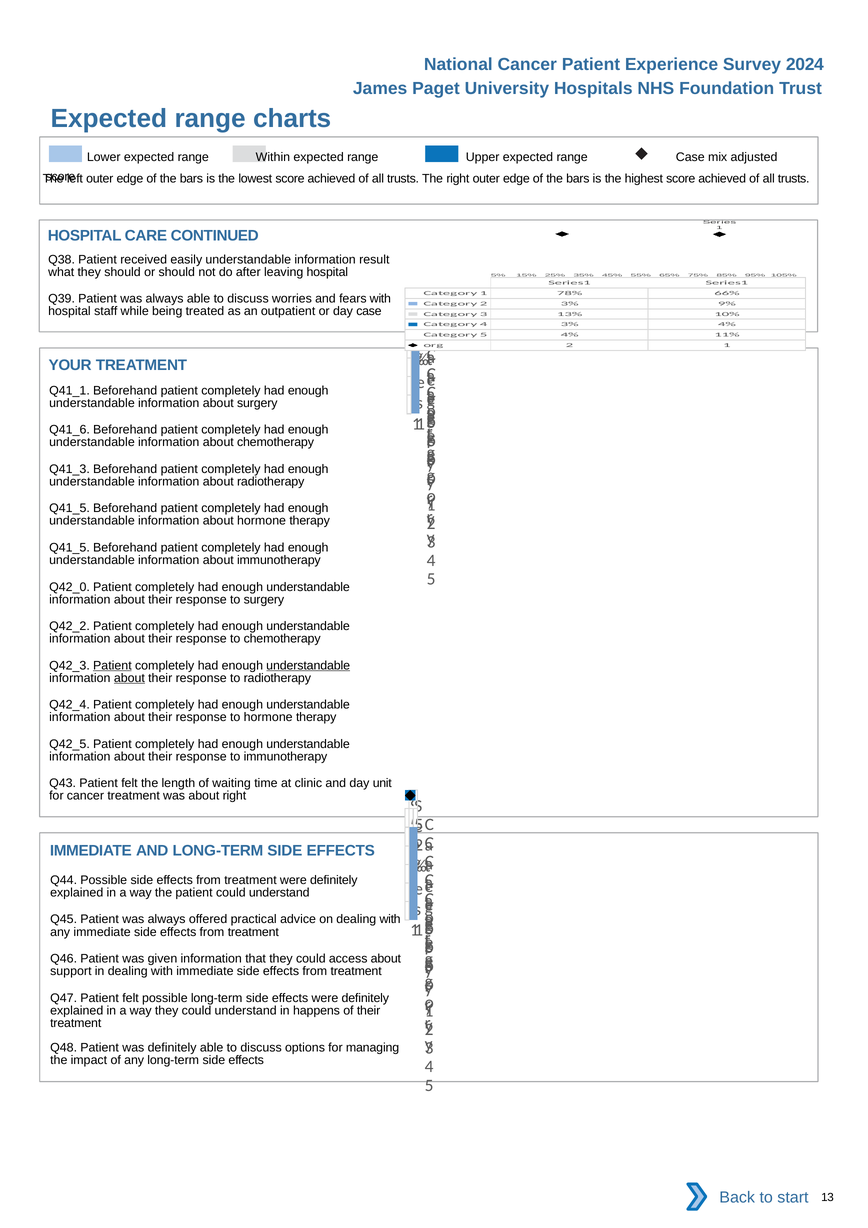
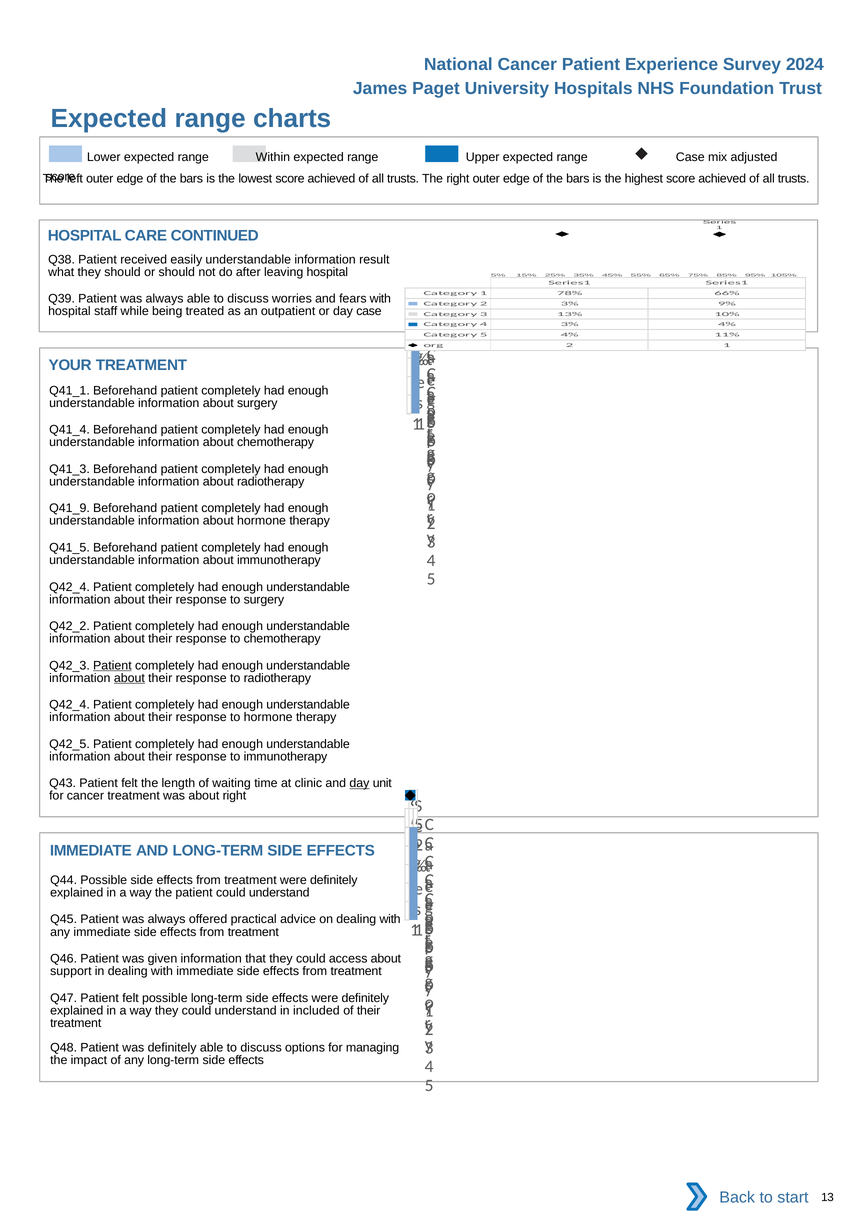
Q41_6: Q41_6 -> Q41_4 (70, 430)
Q41_5: Q41_5 -> Q41_9 (70, 509)
Q42_0: Q42_0 -> Q42_4 (70, 587)
understandable underline: present -> none (308, 666)
day underline: none -> present (359, 784)
happens: happens -> included (316, 1011)
